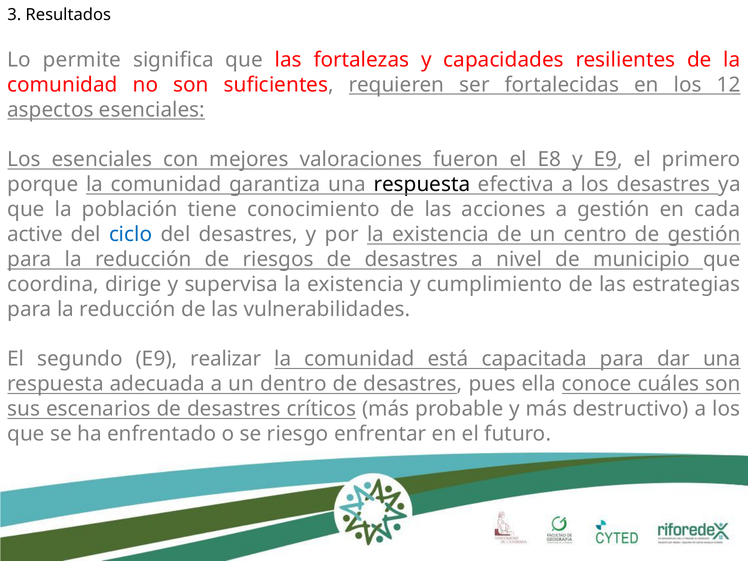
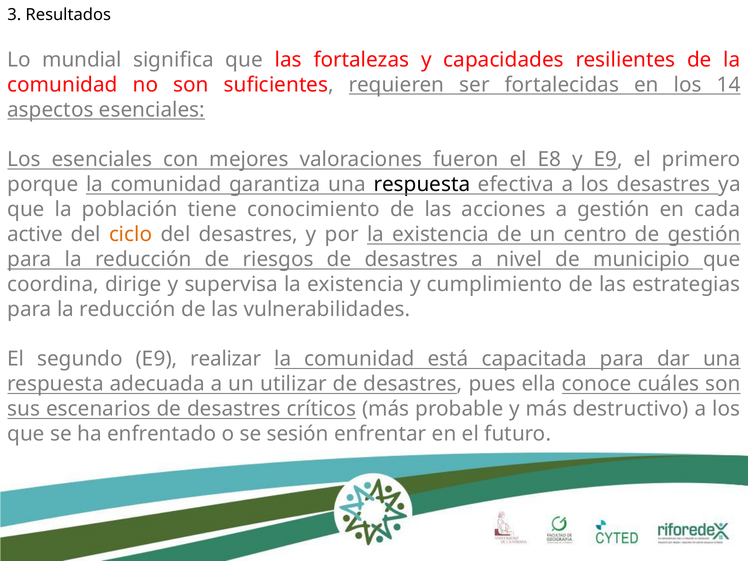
permite: permite -> mundial (82, 60)
12: 12 -> 14 (729, 85)
ciclo colour: blue -> orange (131, 234)
dentro: dentro -> utilizar (293, 384)
riesgo: riesgo -> sesión (298, 434)
